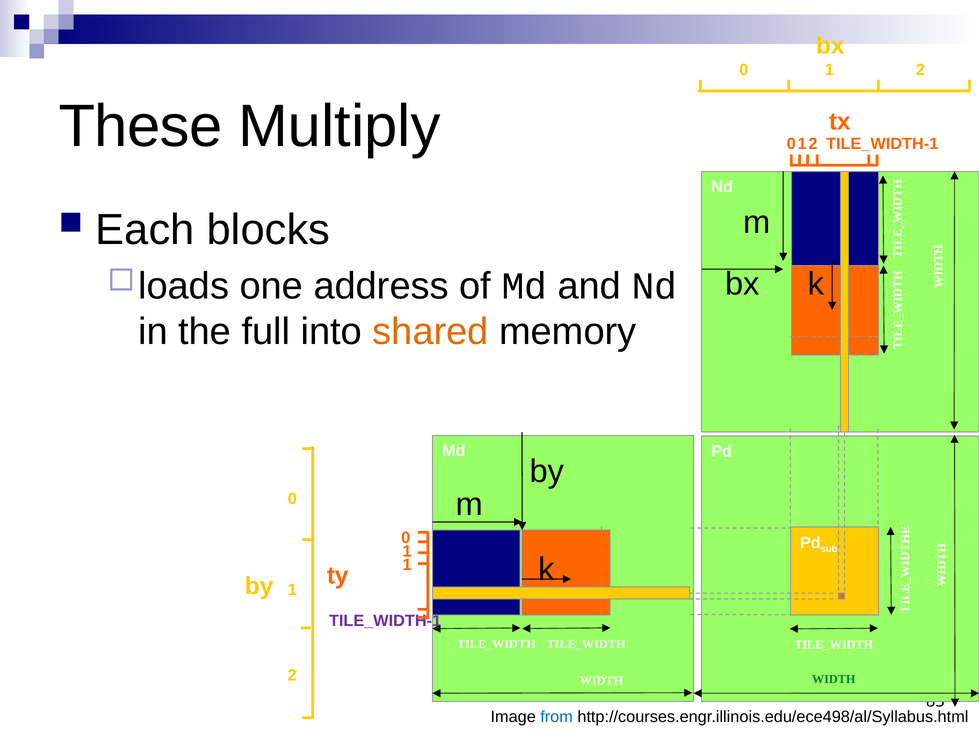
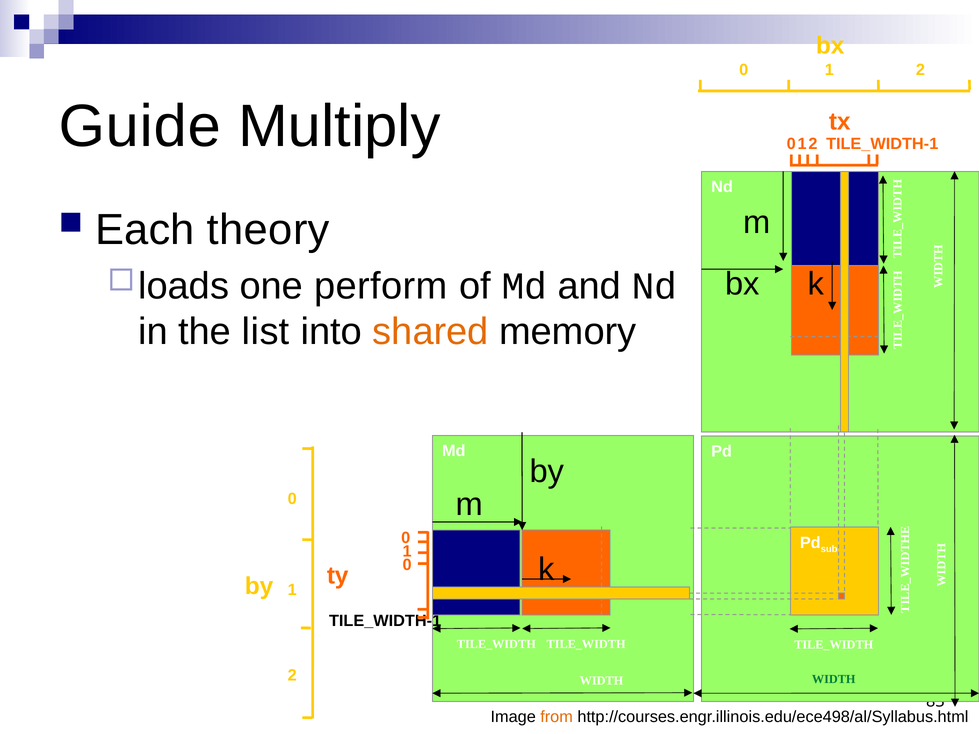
These: These -> Guide (140, 127)
blocks: blocks -> theory (268, 230)
address: address -> perform (381, 286)
full: full -> list (266, 332)
ty 1: 1 -> 0 (407, 565)
TILE_WIDTH-1 colour: purple -> black (385, 621)
from colour: blue -> orange (557, 717)
